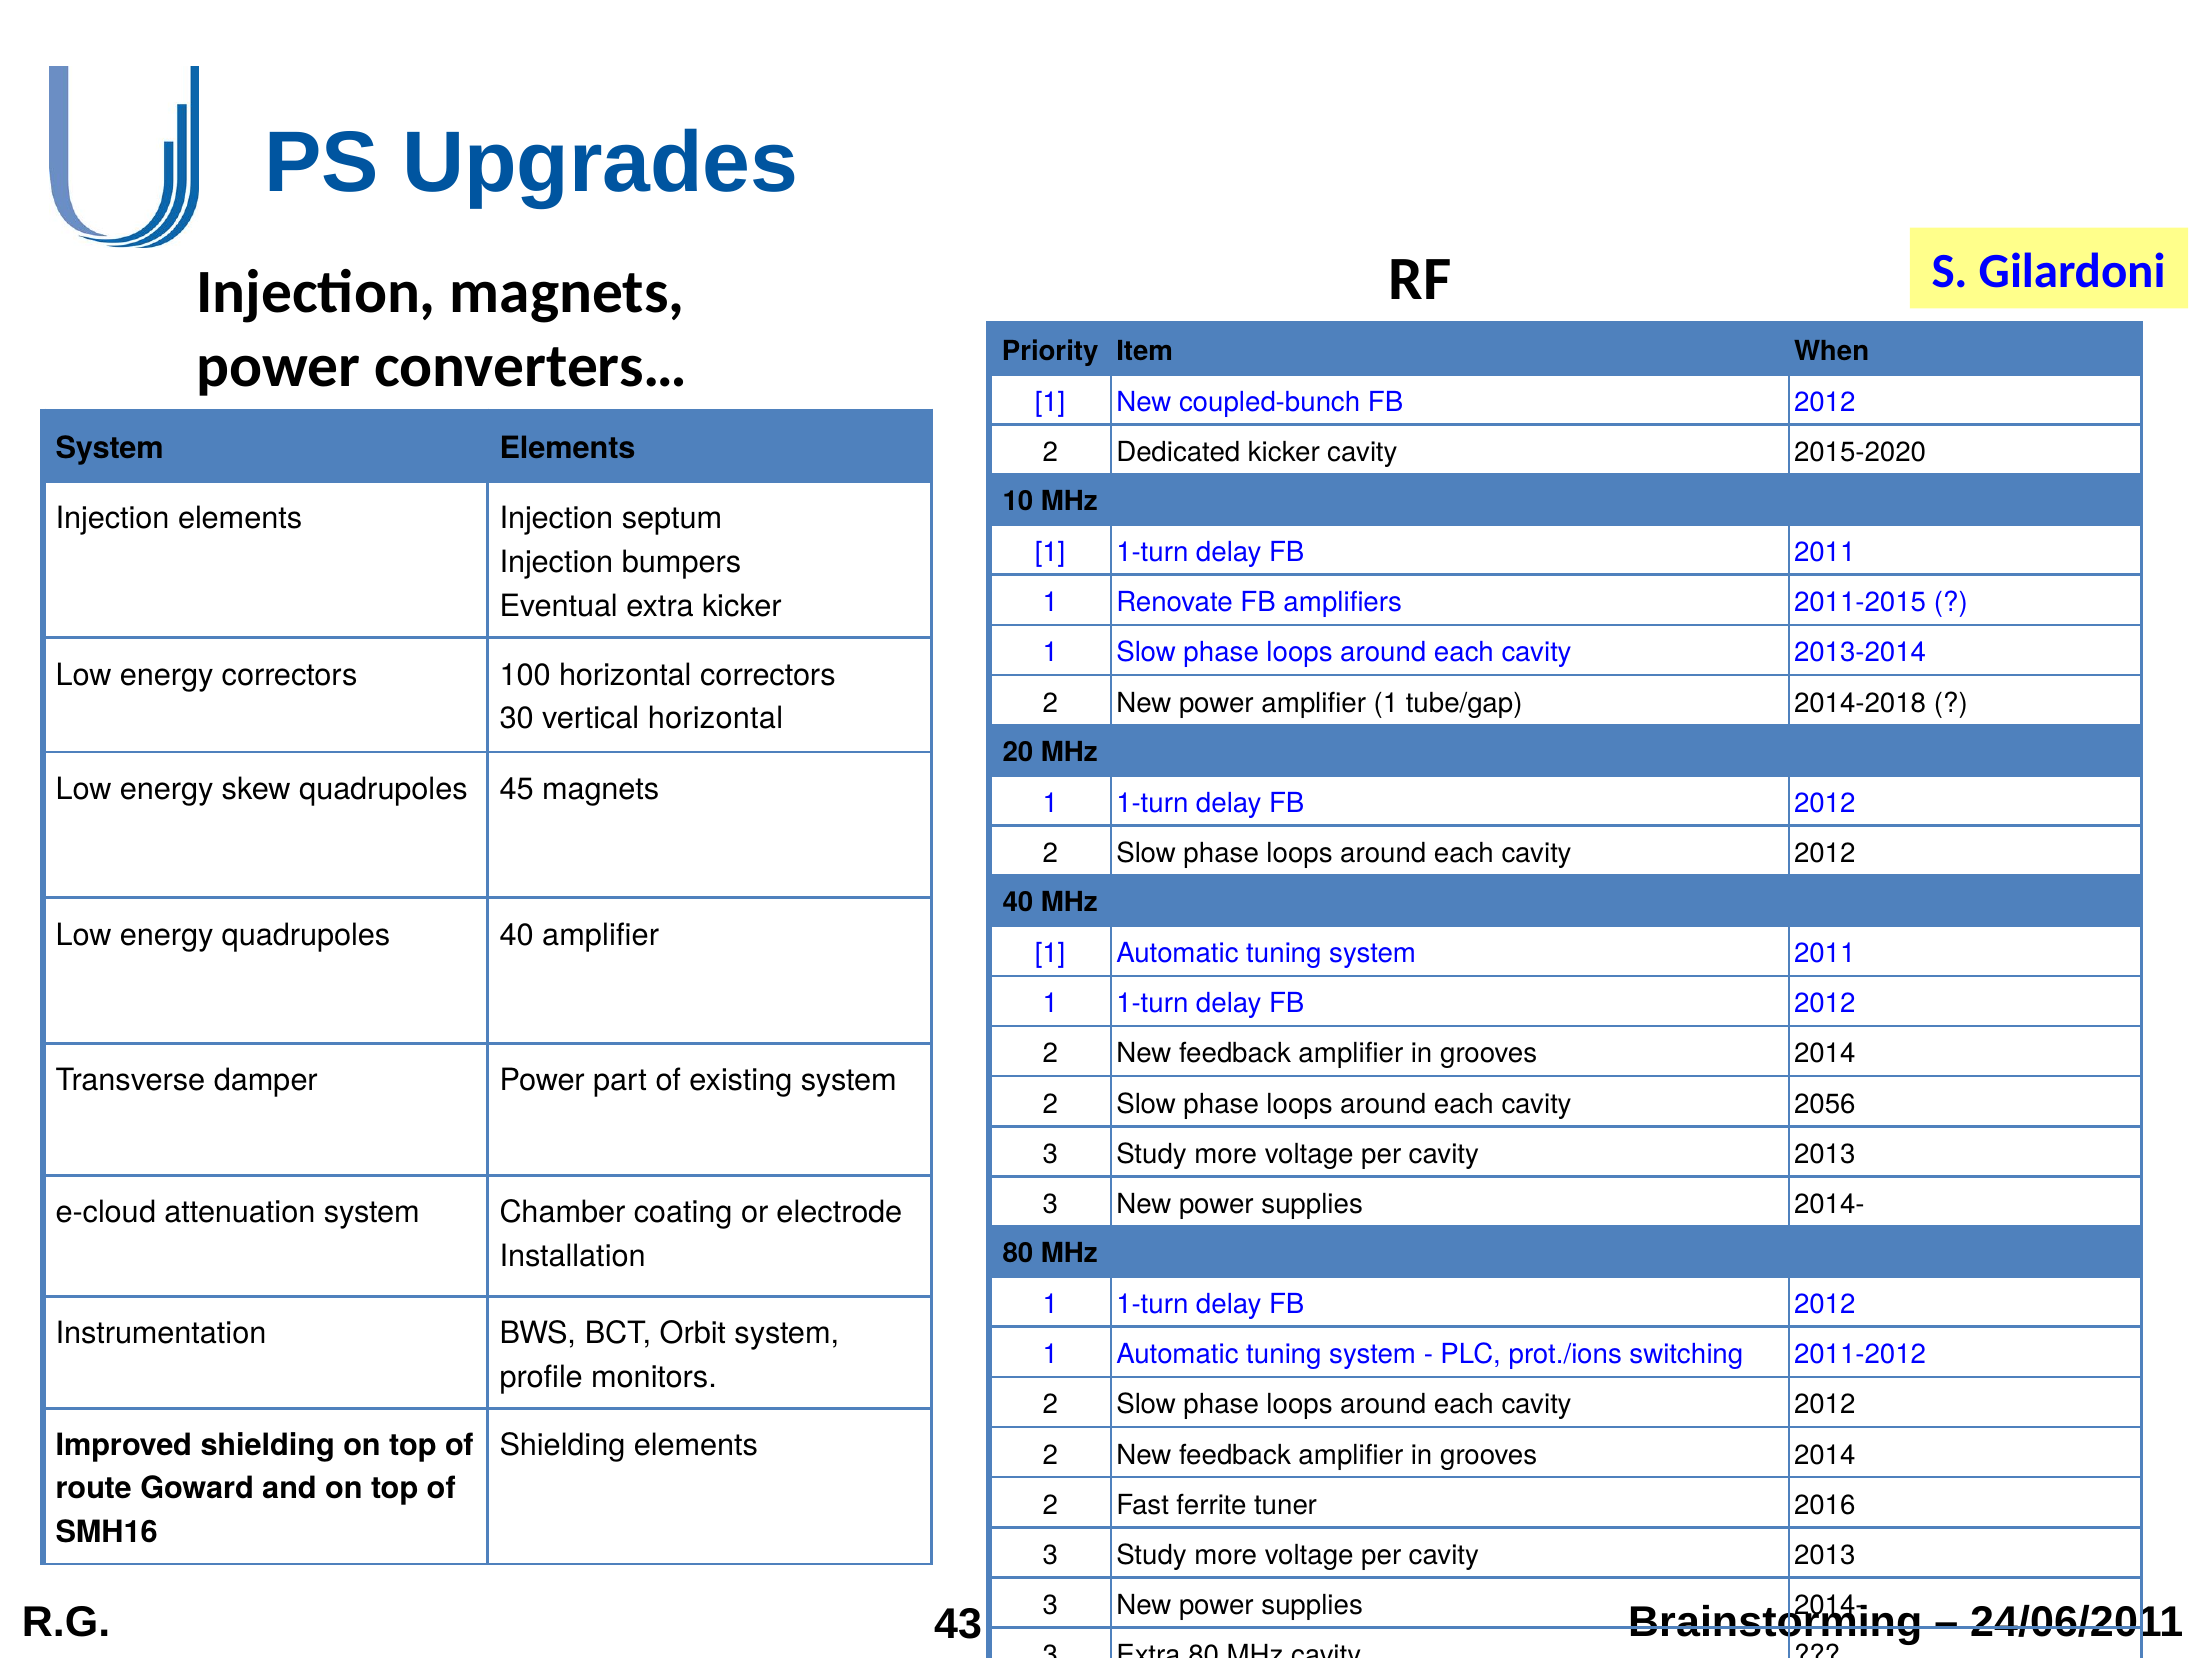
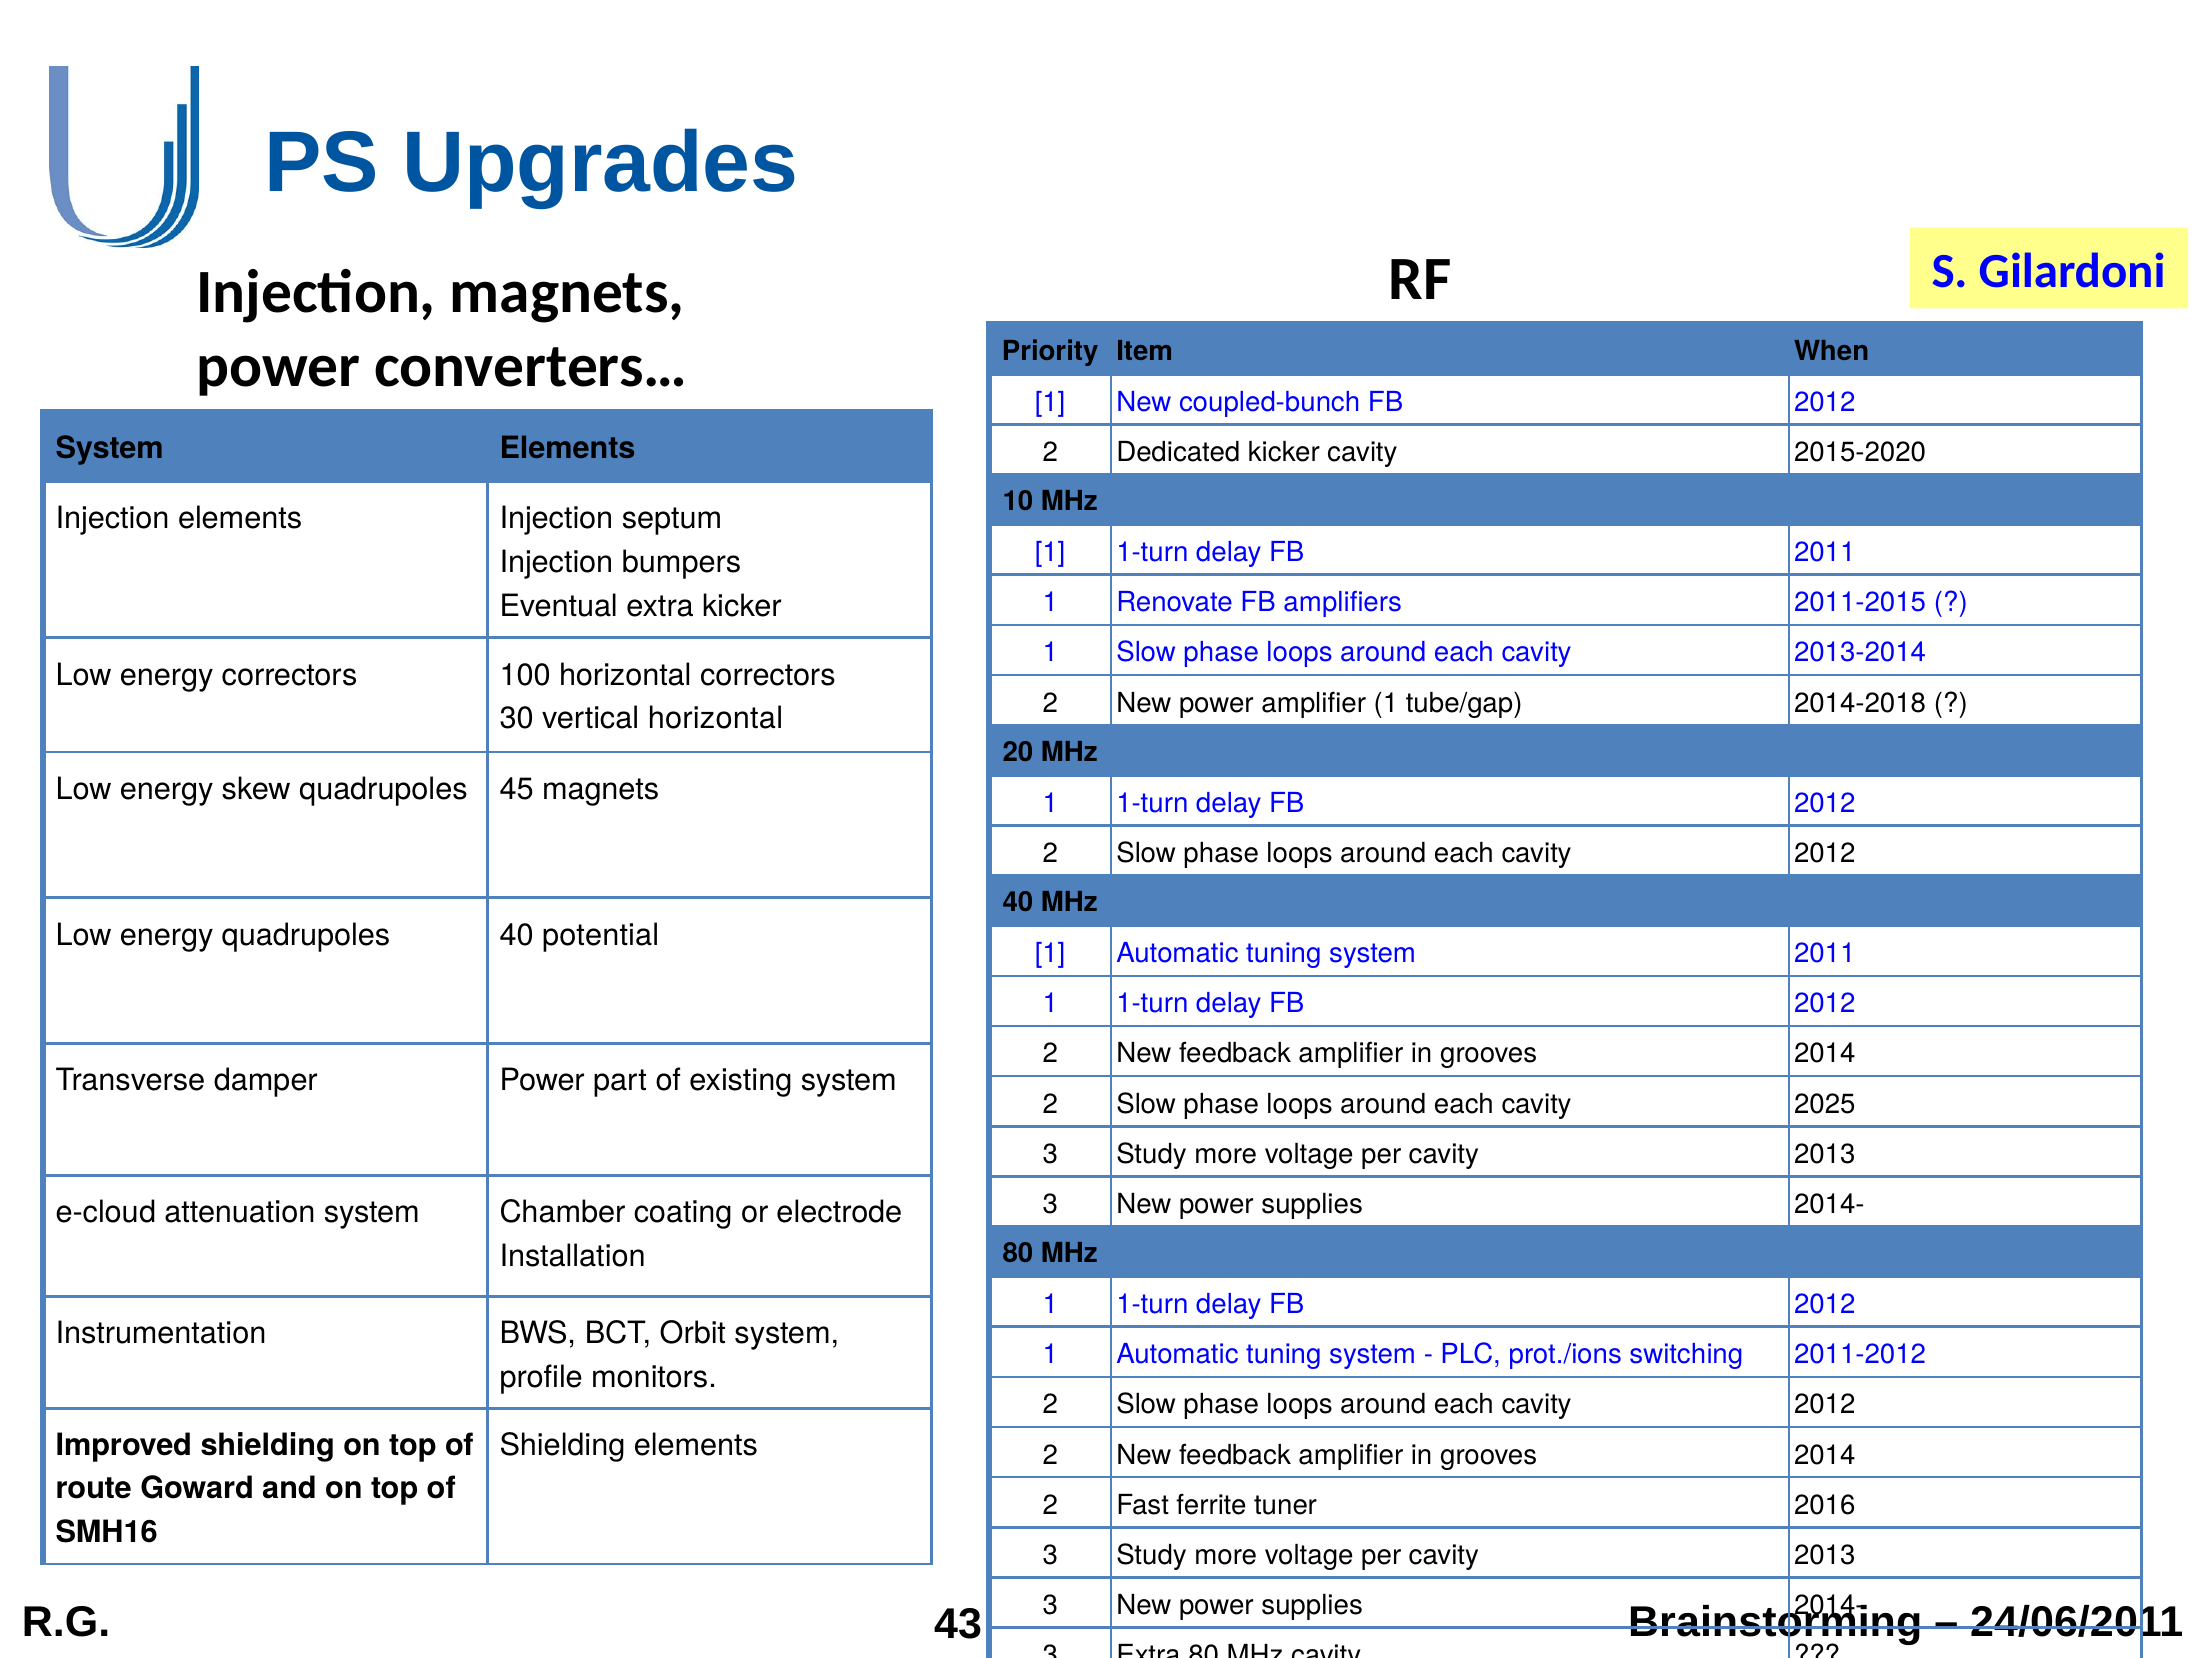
40 amplifier: amplifier -> potential (601, 935)
2056: 2056 -> 2025 (1825, 1104)
